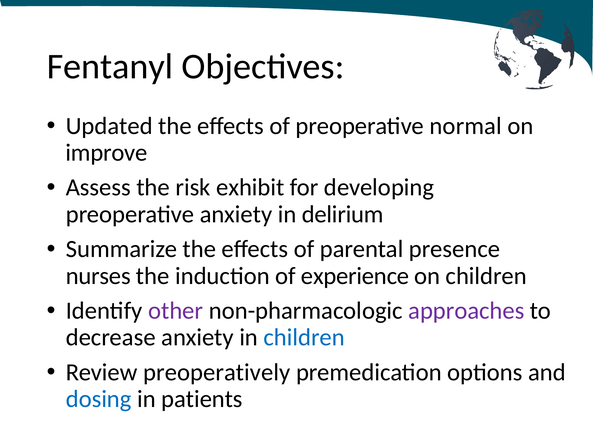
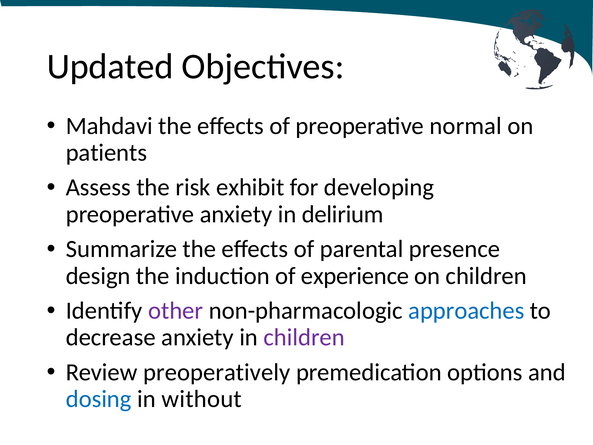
Fentanyl: Fentanyl -> Updated (110, 66)
Updated: Updated -> Mahdavi (109, 126)
improve: improve -> patients (106, 152)
nurses: nurses -> design (98, 276)
approaches colour: purple -> blue (466, 311)
children colour: blue -> purple (304, 337)
patients: patients -> without (202, 399)
